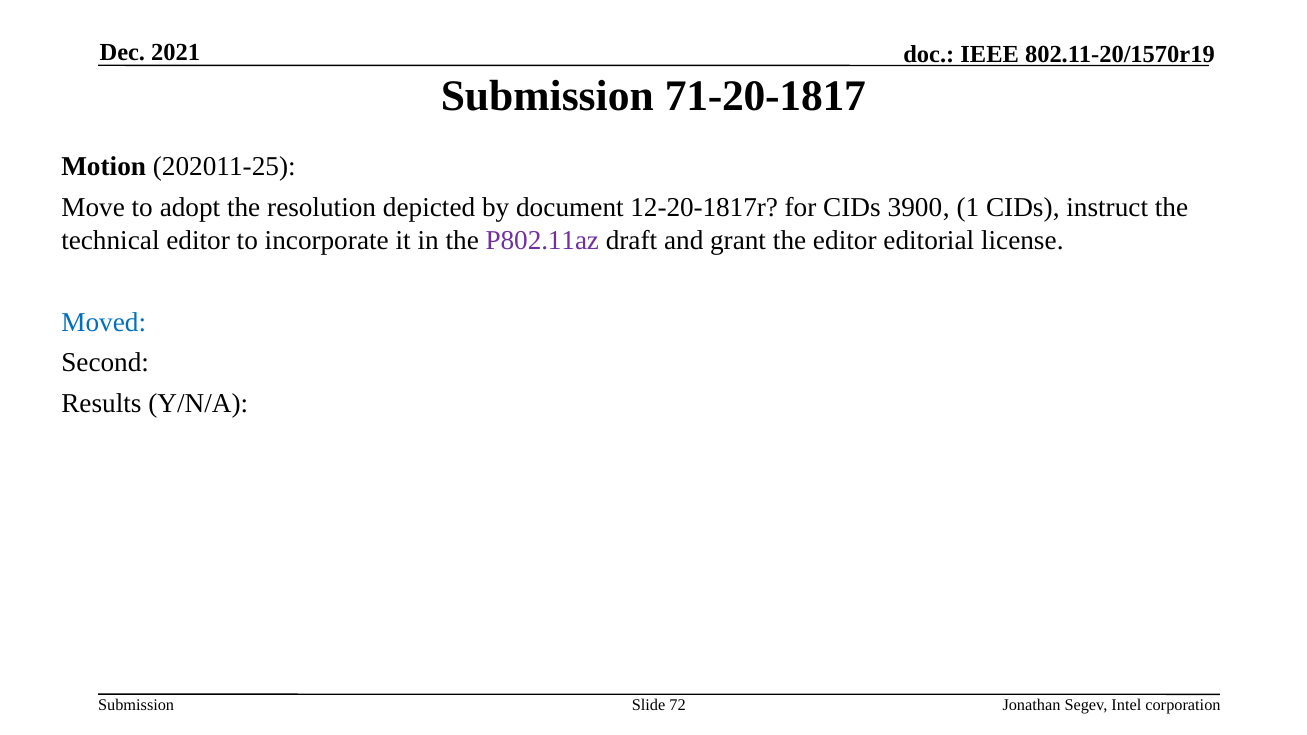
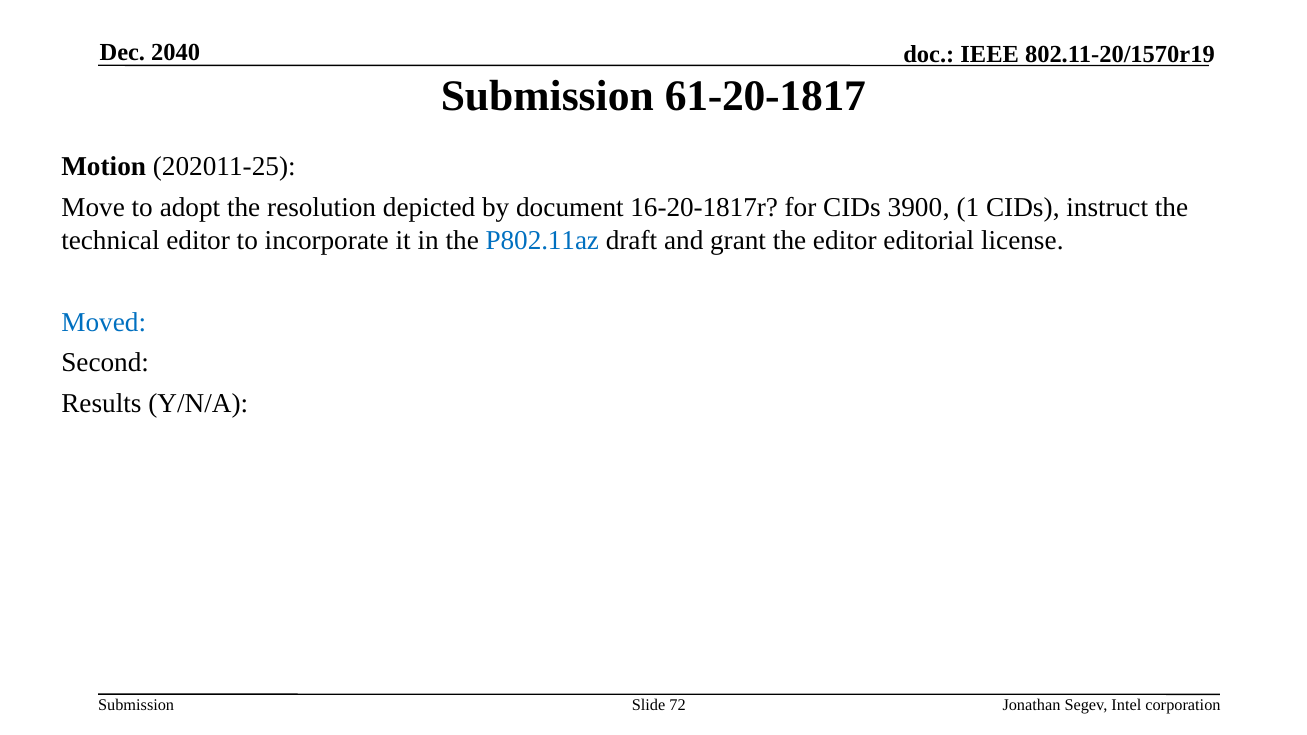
2021: 2021 -> 2040 (176, 52)
71-20-1817: 71-20-1817 -> 61-20-1817 (765, 96)
12-20-1817r: 12-20-1817r -> 16-20-1817r (704, 208)
P802.11az colour: purple -> blue (542, 240)
